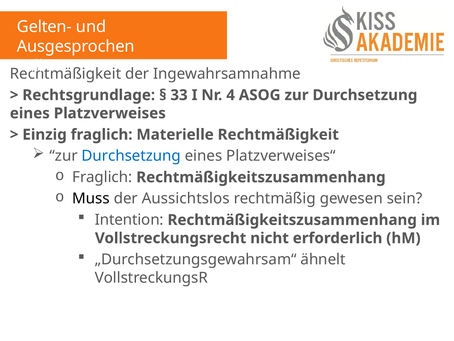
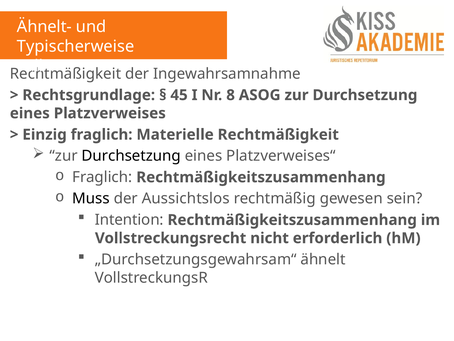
Gelten-: Gelten- -> Ähnelt- (44, 27)
Ausgesprochen: Ausgesprochen -> Typischerweise (76, 46)
33: 33 -> 45 (179, 95)
4: 4 -> 8 (231, 95)
Durchsetzung colour: blue -> black (131, 156)
